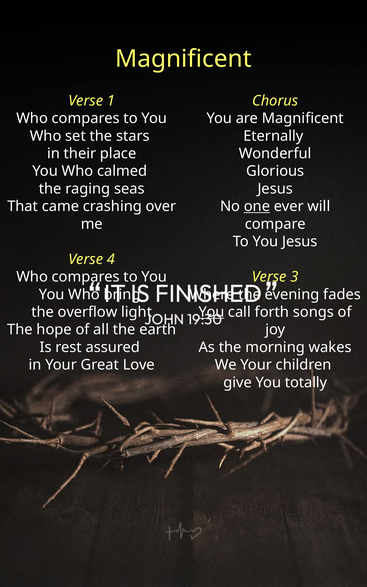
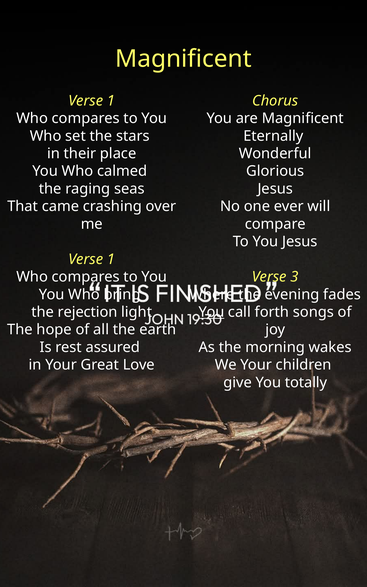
one underline: present -> none (257, 206)
4: 4 -> 1 (111, 259)
overflow: overflow -> rejection (88, 312)
